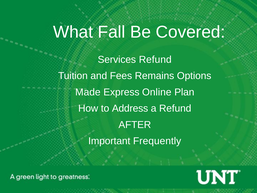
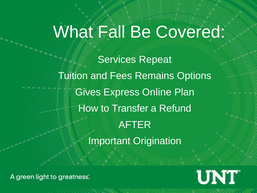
Services Refund: Refund -> Repeat (155, 59)
Made: Made -> Gives (88, 92)
Address: Address -> Transfer (130, 108)
Frequently: Frequently -> Origination (157, 141)
